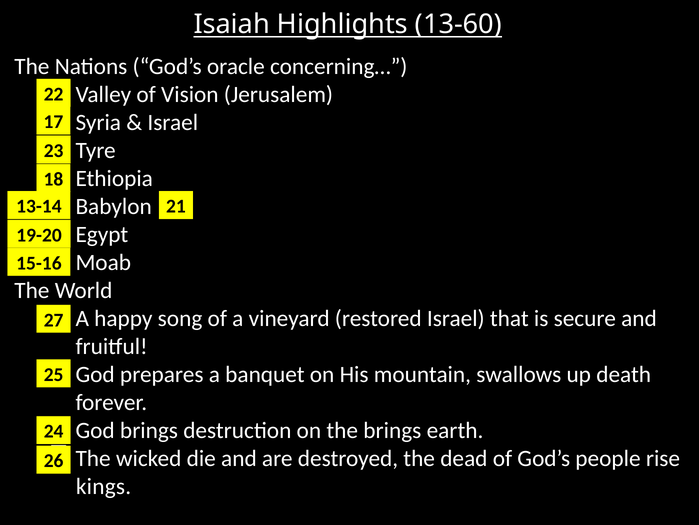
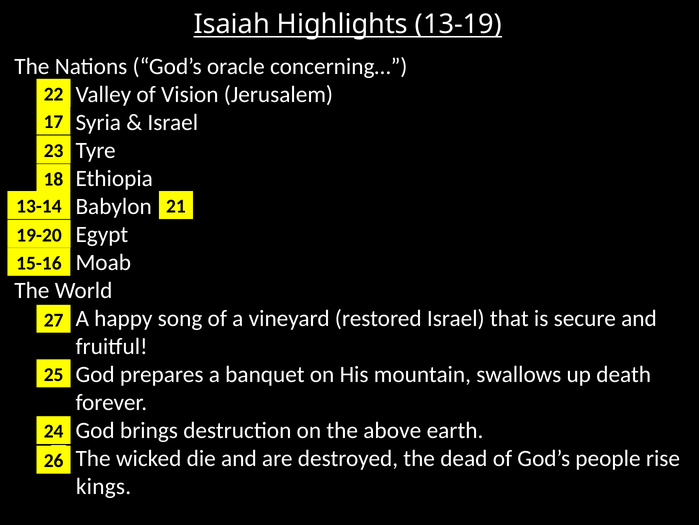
13-60: 13-60 -> 13-19 (458, 24)
the brings: brings -> above (392, 430)
